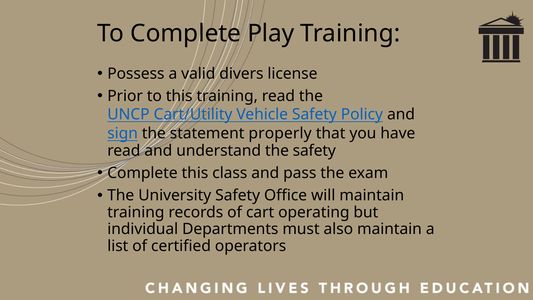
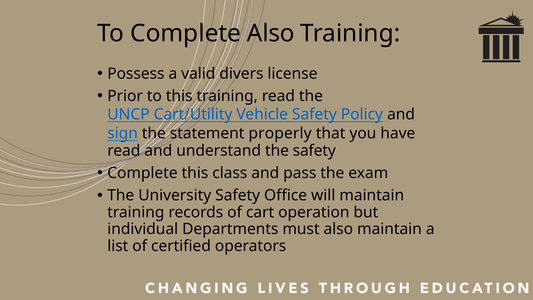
Complete Play: Play -> Also (271, 33)
operating: operating -> operation (314, 212)
